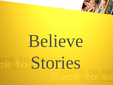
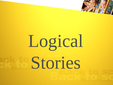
Believe: Believe -> Logical (56, 41)
